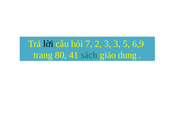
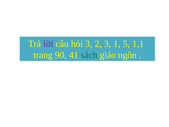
lời colour: black -> purple (48, 44)
hỏi 7: 7 -> 3 (89, 44)
3 3: 3 -> 1 (117, 44)
6,9: 6,9 -> 1,1 (138, 44)
80: 80 -> 90 (61, 55)
dung: dung -> ngôn (127, 55)
